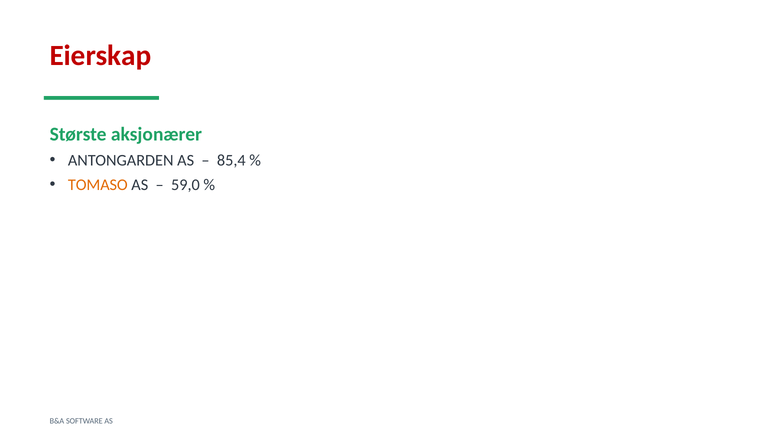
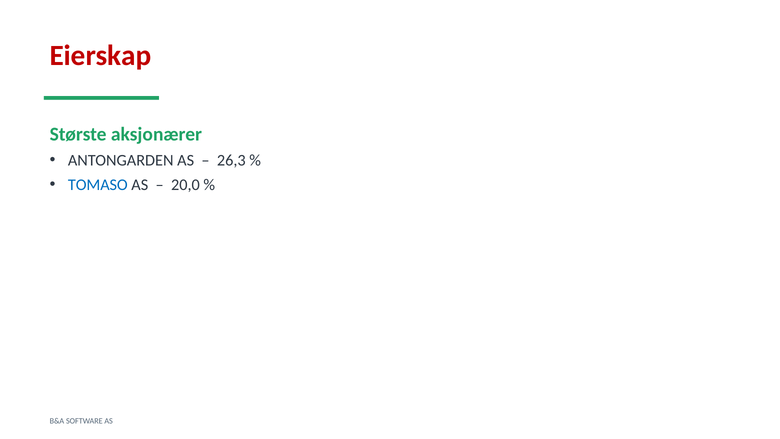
85,4: 85,4 -> 26,3 (231, 160)
TOMASO colour: orange -> blue (98, 185)
59,0: 59,0 -> 20,0 (185, 185)
